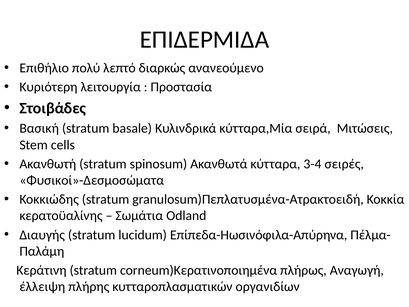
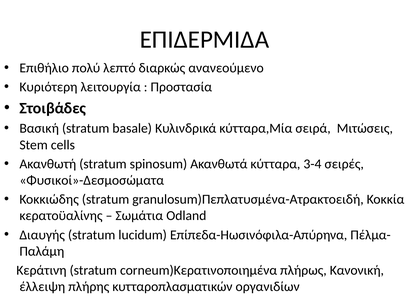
Αναγωγή: Αναγωγή -> Κανονική (357, 270)
